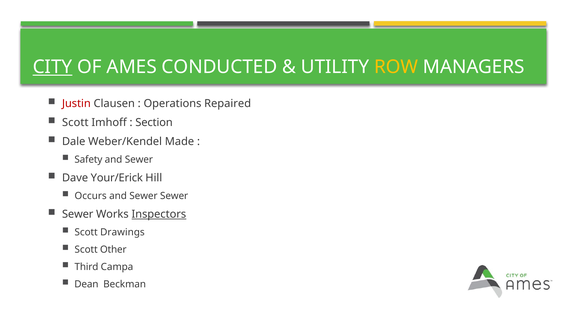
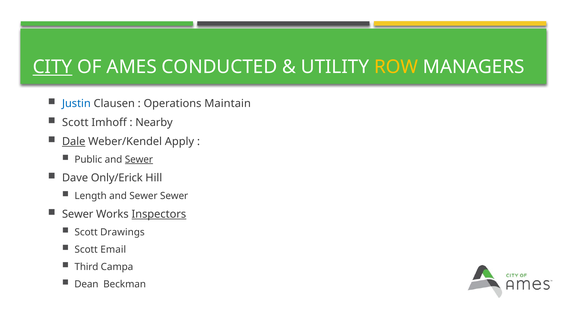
Justin colour: red -> blue (76, 104)
Repaired: Repaired -> Maintain (228, 104)
Section: Section -> Nearby (154, 123)
Dale underline: none -> present (74, 142)
Made: Made -> Apply (179, 142)
Safety: Safety -> Public (88, 159)
Sewer underline: none -> present (139, 159)
Your/Erick: Your/Erick -> Only/Erick (117, 178)
Occurs: Occurs -> Length (91, 196)
Other: Other -> Email (113, 249)
